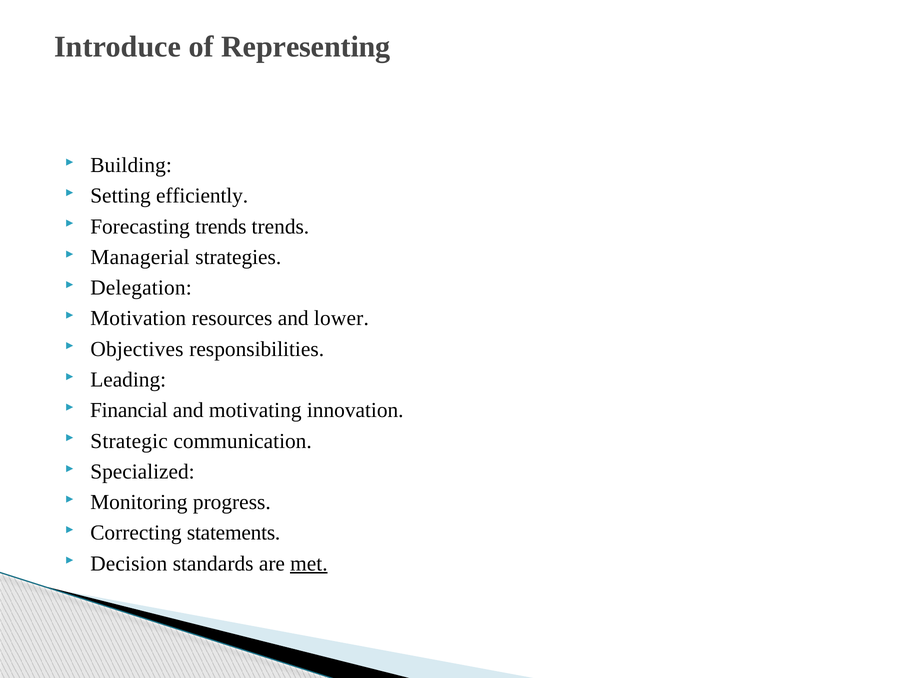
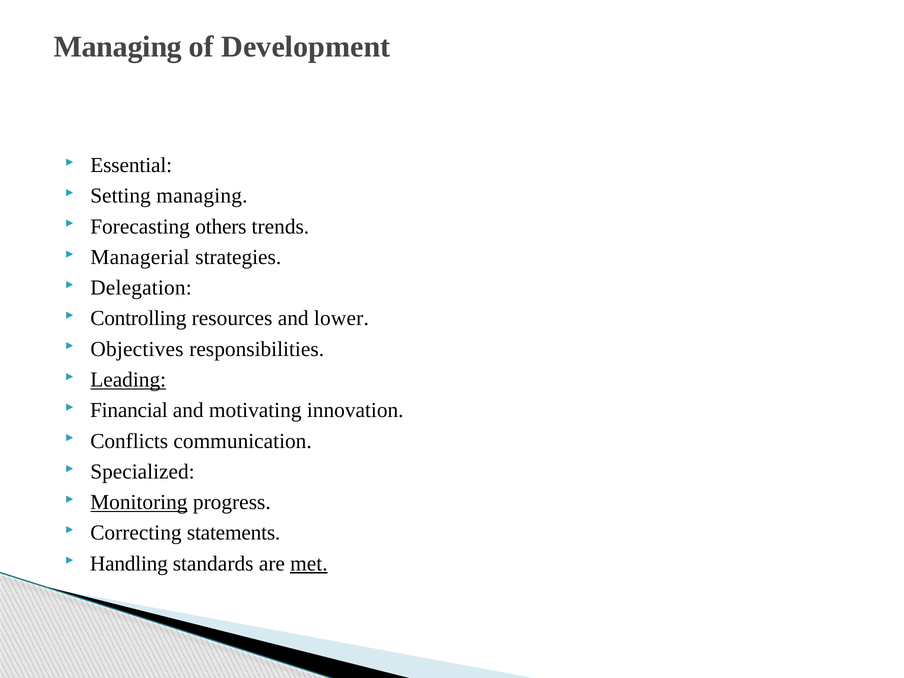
Introduce: Introduce -> Managing (118, 47)
Representing: Representing -> Development (306, 47)
Building: Building -> Essential (131, 165)
Setting efficiently: efficiently -> managing (202, 196)
Forecasting trends: trends -> others (221, 226)
Motivation: Motivation -> Controlling (138, 318)
Leading underline: none -> present (128, 380)
Strategic: Strategic -> Conflicts (129, 441)
Monitoring underline: none -> present (139, 502)
Decision: Decision -> Handling (129, 564)
